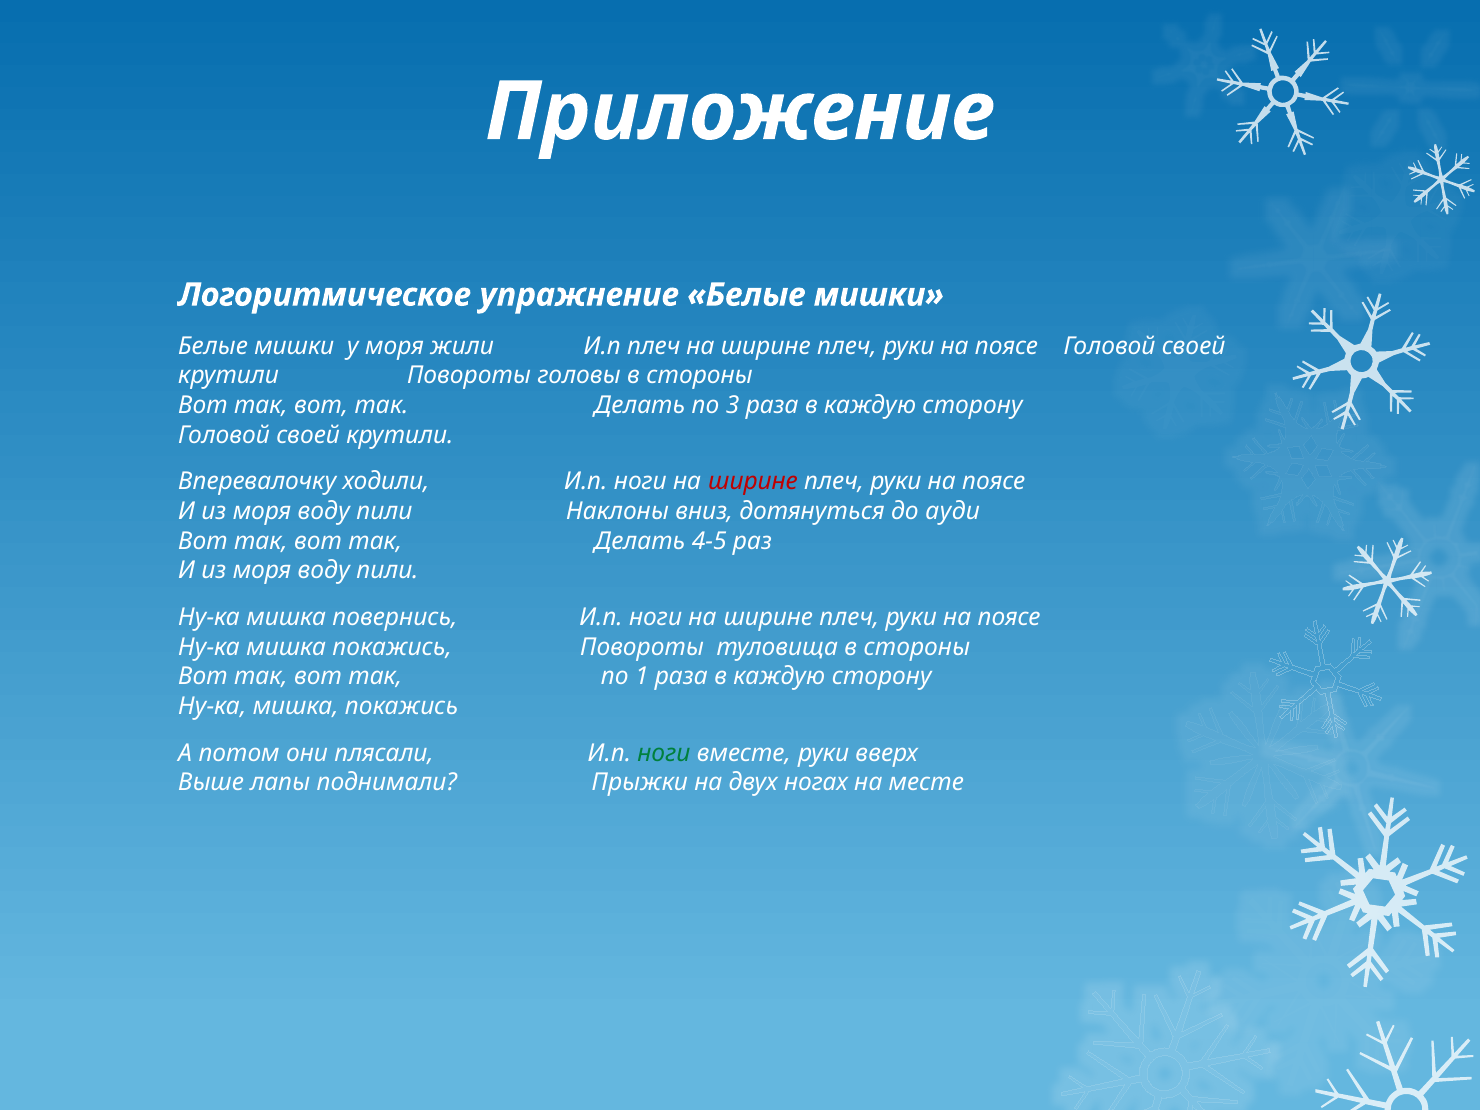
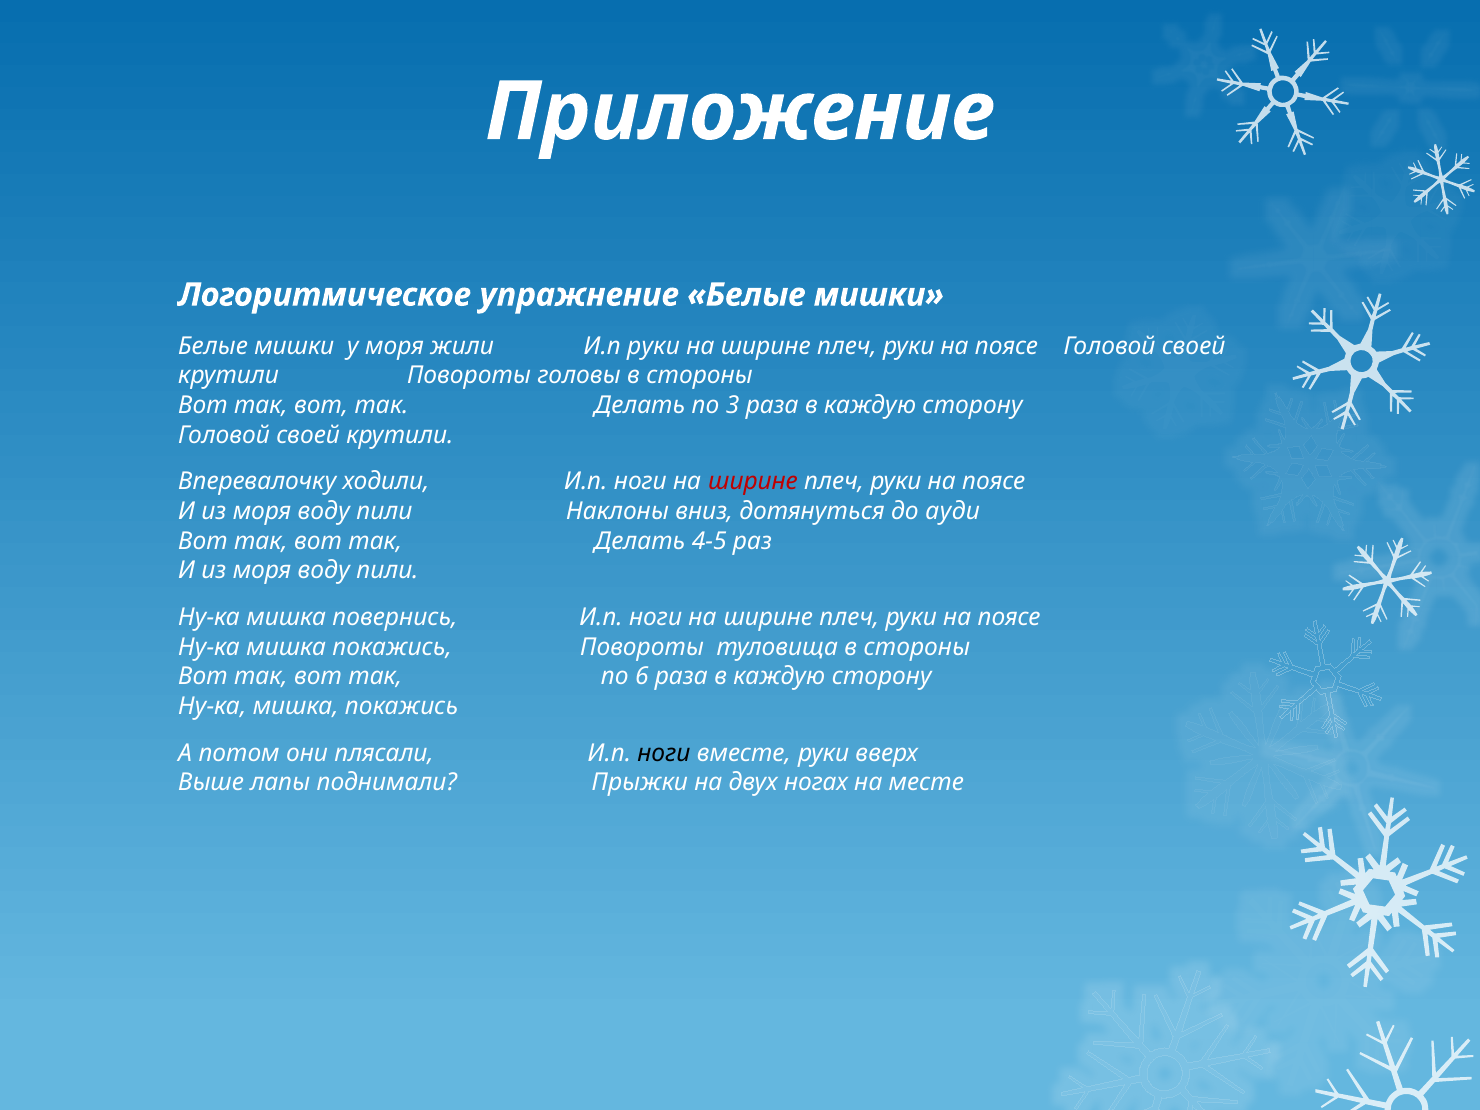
И.п плеч: плеч -> руки (654, 346)
1: 1 -> 6 (642, 677)
ноги colour: green -> black (664, 753)
